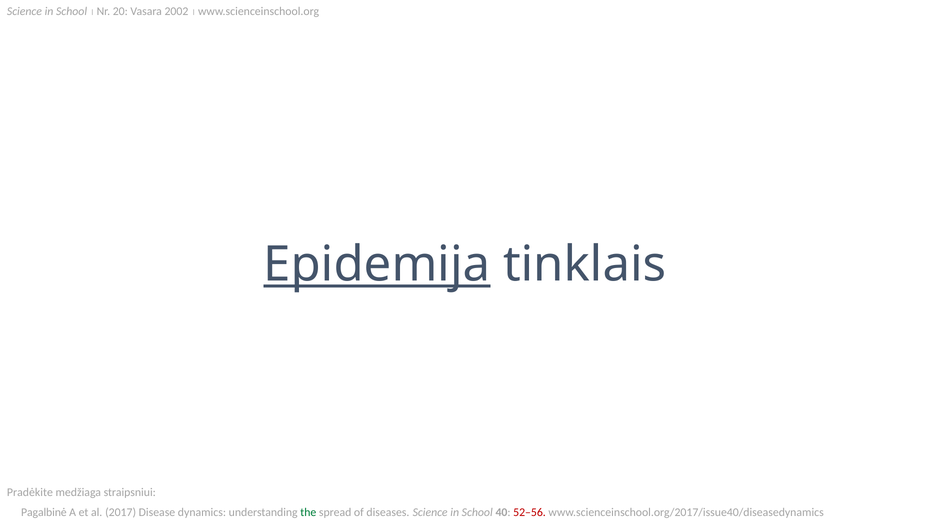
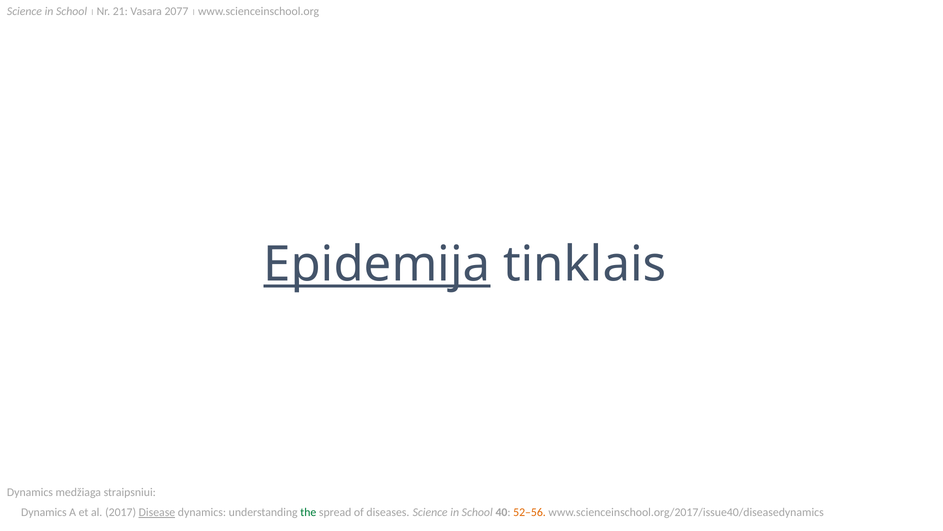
20: 20 -> 21 (120, 11)
2002: 2002 -> 2077 (176, 11)
Pradėkite: Pradėkite -> Dynamics (30, 492)
Pagalbinė: Pagalbinė -> Dynamics (44, 512)
Disease underline: none -> present (157, 512)
52–56 colour: red -> orange (530, 512)
